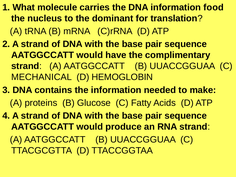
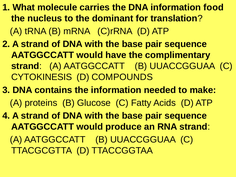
MECHANICAL: MECHANICAL -> CYTOKINESIS (42, 77)
HEMOGLOBIN: HEMOGLOBIN -> COMPOUNDS (122, 77)
